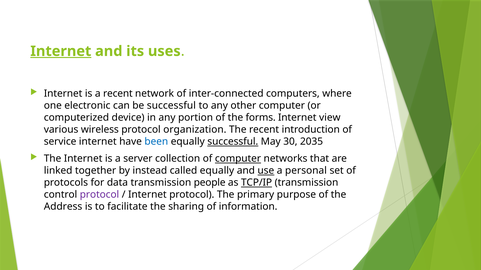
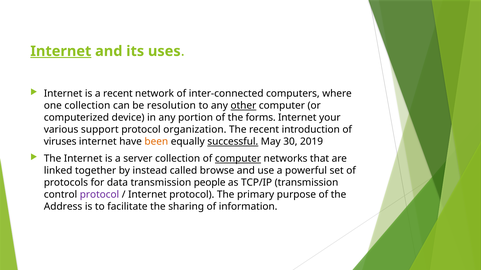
one electronic: electronic -> collection (87, 106)
be successful: successful -> resolution (171, 106)
other underline: none -> present (243, 106)
view: view -> your (330, 118)
wireless: wireless -> support (100, 130)
service: service -> viruses (60, 142)
been colour: blue -> orange (156, 142)
2035: 2035 -> 2019 (312, 142)
called equally: equally -> browse (217, 171)
use underline: present -> none (266, 171)
personal: personal -> powerful (306, 171)
TCP/IP underline: present -> none (257, 183)
